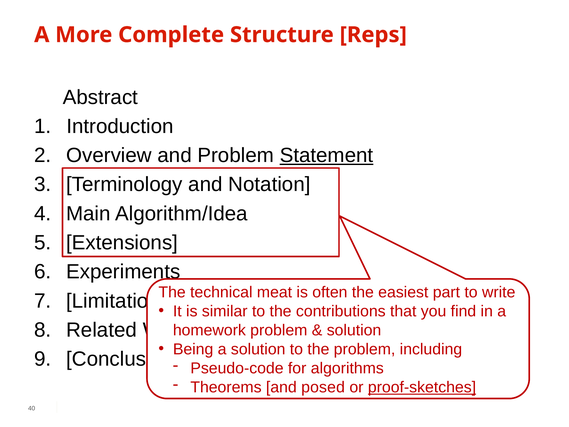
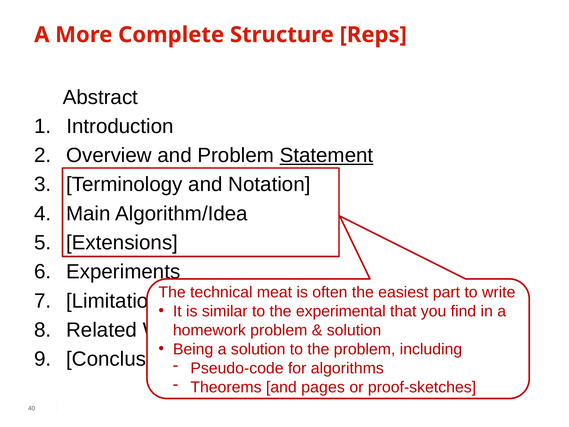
contributions: contributions -> experimental (341, 311)
posed: posed -> pages (323, 387)
proof-sketches underline: present -> none (422, 387)
